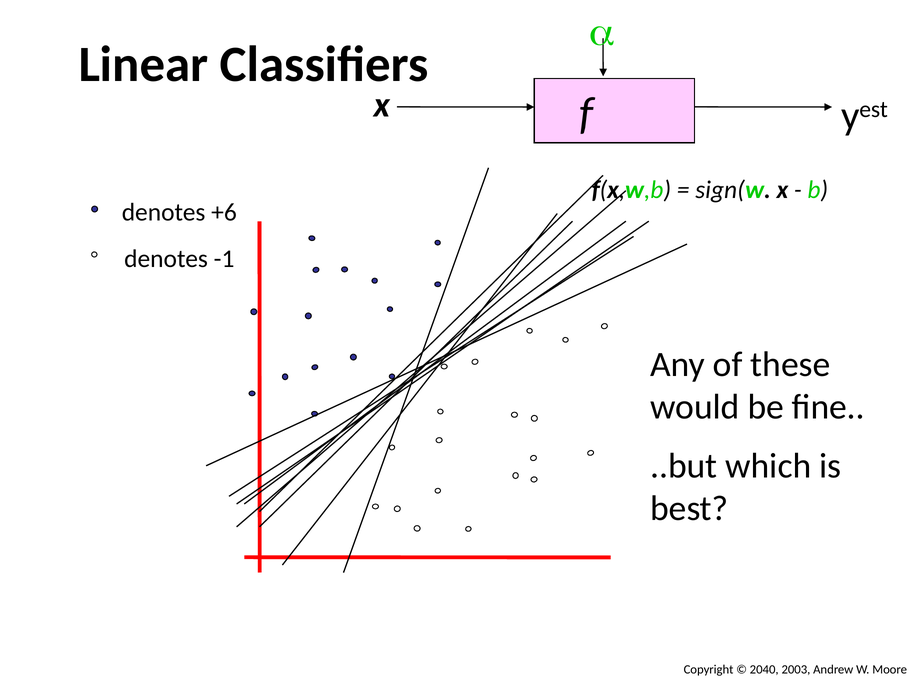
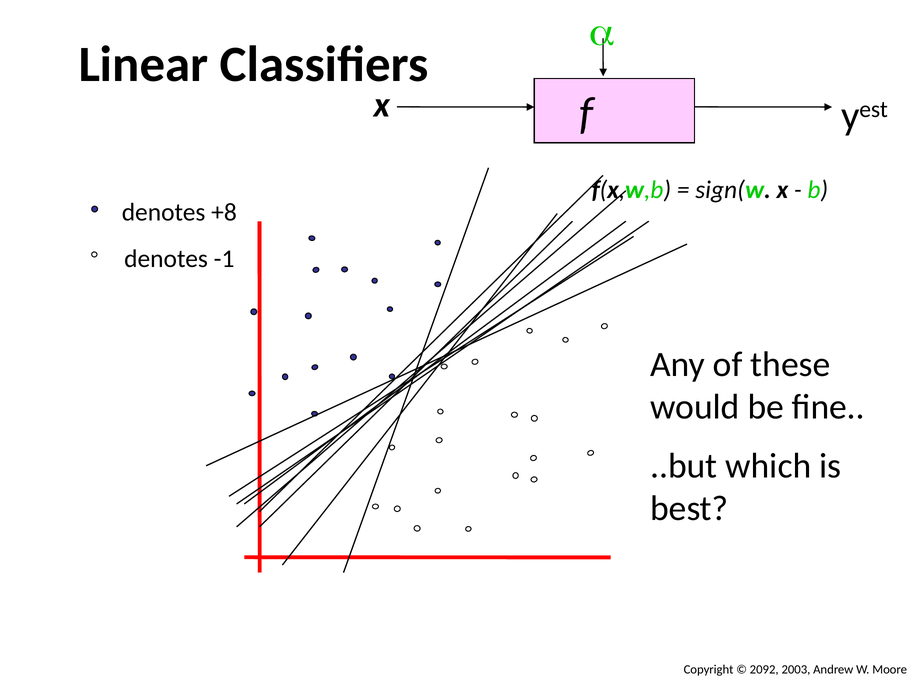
+6: +6 -> +8 (224, 213)
2040: 2040 -> 2092 (764, 669)
